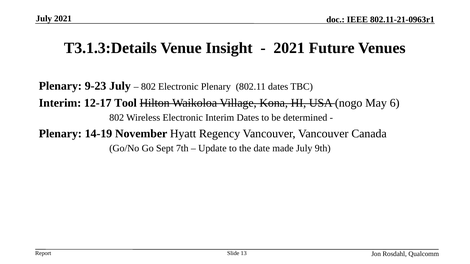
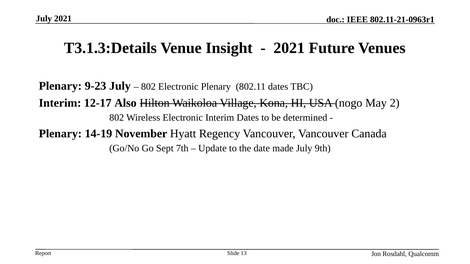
Tool: Tool -> Also (126, 103)
6: 6 -> 2 (395, 103)
